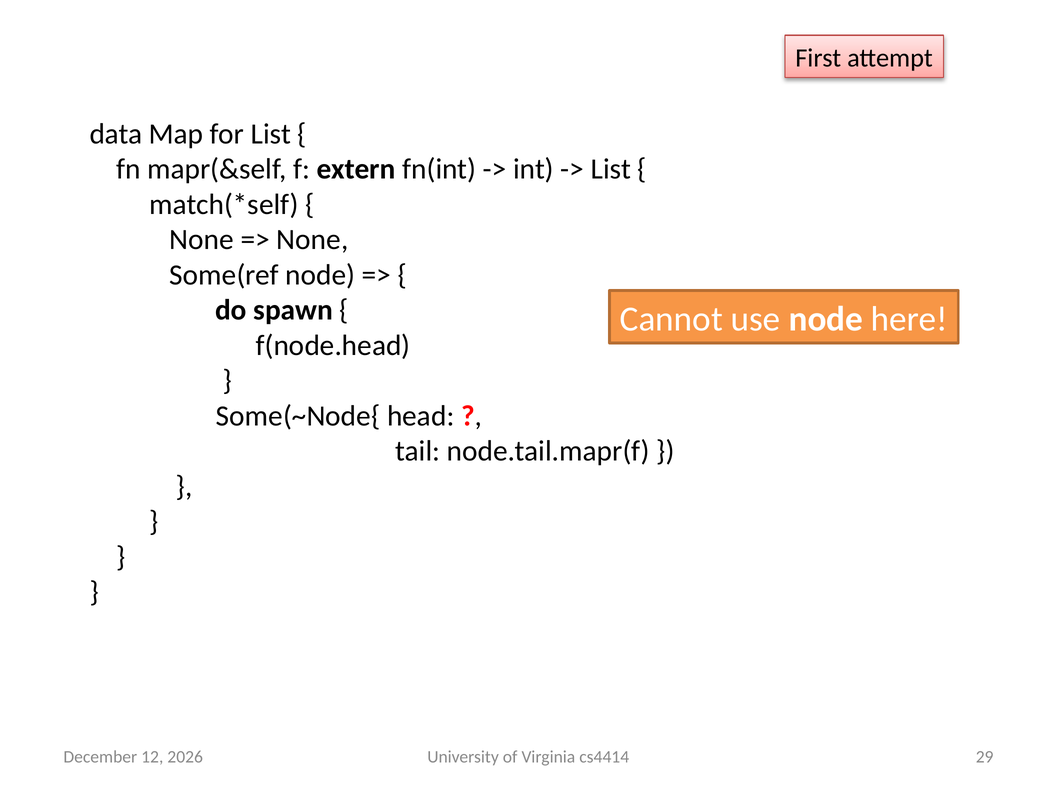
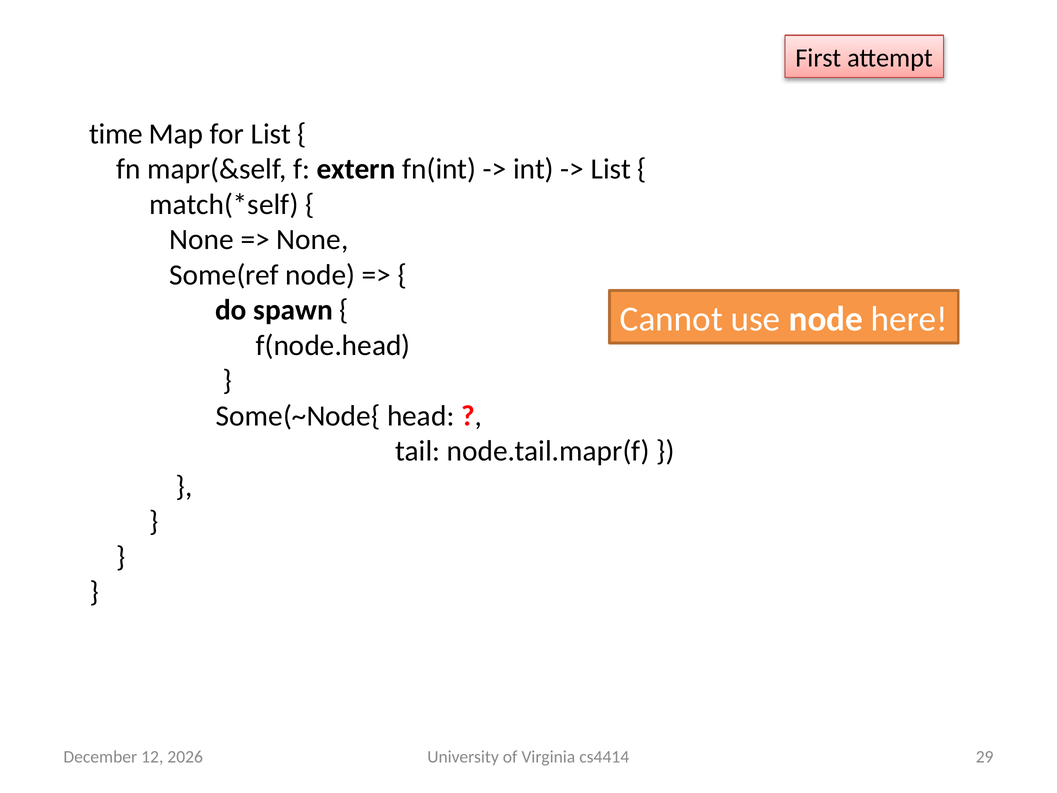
data: data -> time (116, 134)
